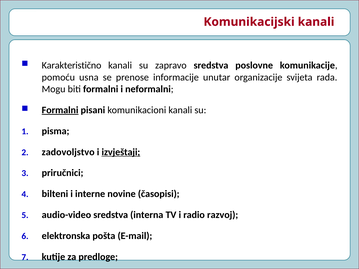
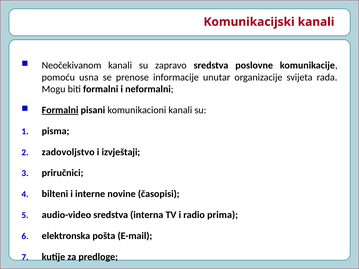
Karakteristično: Karakteristično -> Neočekivanom (72, 65)
izvještaji underline: present -> none (121, 152)
razvoj: razvoj -> prima (223, 215)
